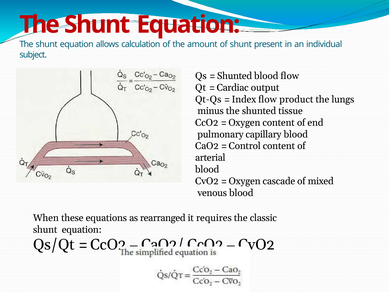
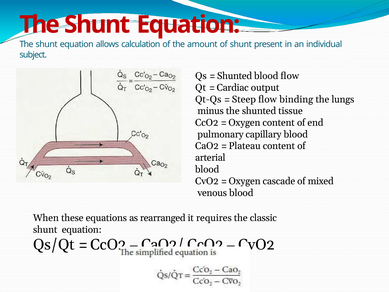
Index: Index -> Steep (244, 99)
product: product -> binding (296, 99)
Control: Control -> Plateau (245, 146)
